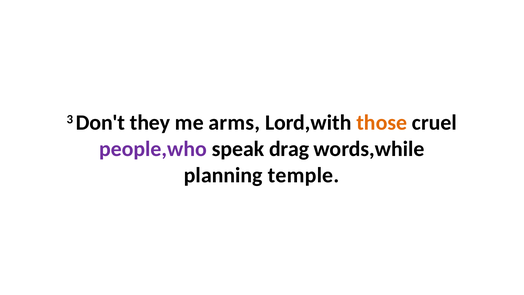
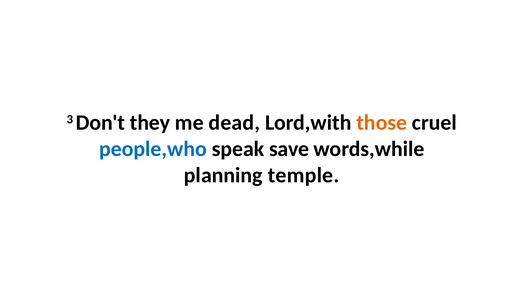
arms: arms -> dead (234, 123)
people,who colour: purple -> blue (153, 149)
drag: drag -> save (289, 149)
